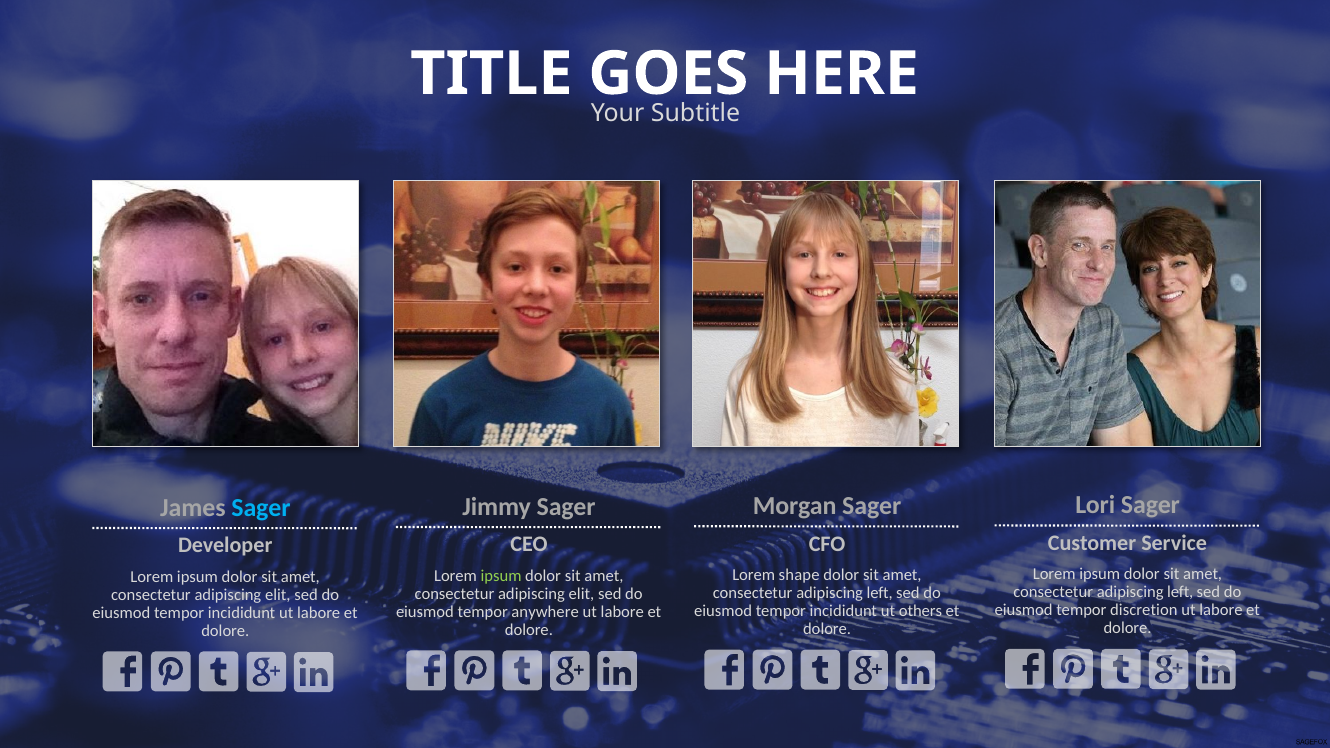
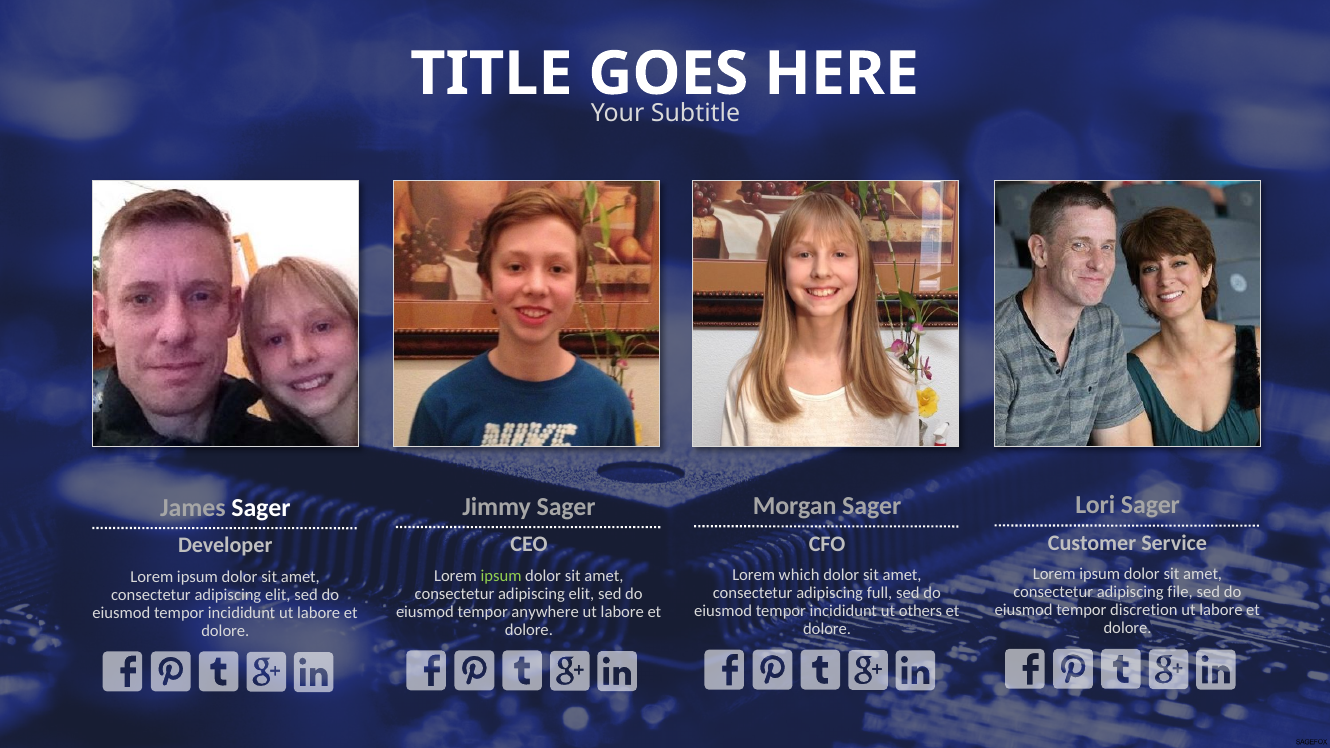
Sager colour: light blue -> white (261, 508)
shape: shape -> which (799, 575)
left: left -> file (1180, 592)
left: left -> full (880, 593)
